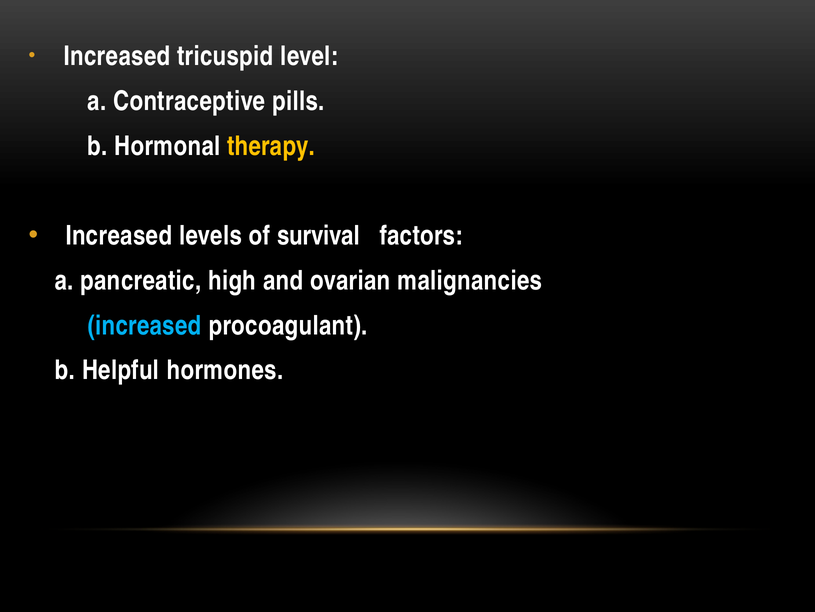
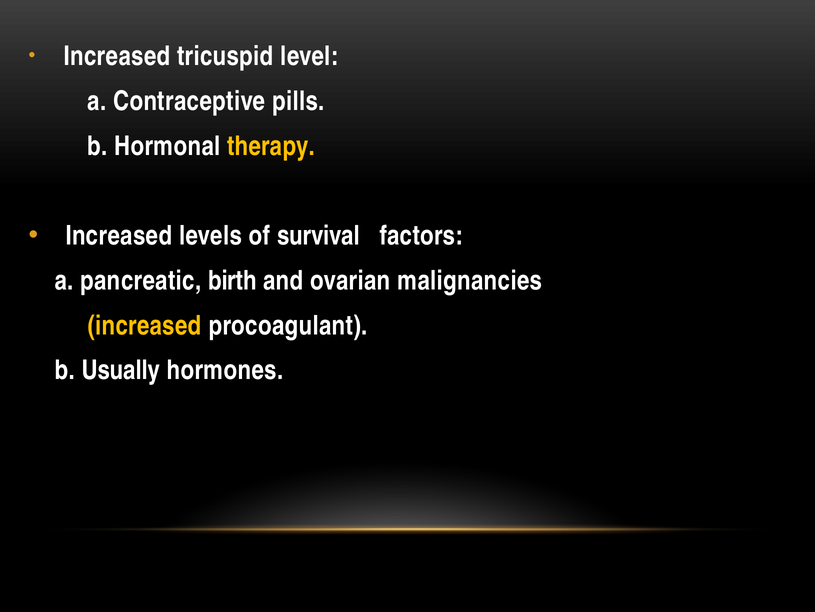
high: high -> birth (232, 280)
increased colour: light blue -> yellow (144, 325)
Helpful: Helpful -> Usually (121, 370)
